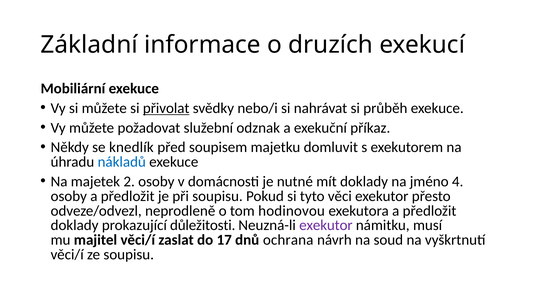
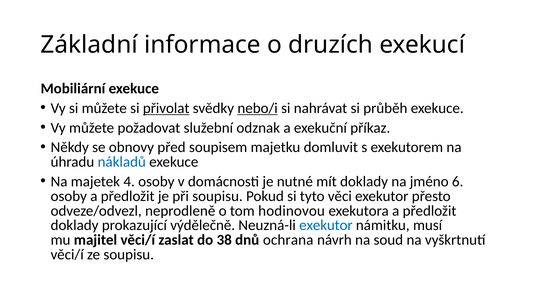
nebo/i underline: none -> present (258, 108)
knedlík: knedlík -> obnovy (131, 147)
2: 2 -> 4 (129, 181)
4: 4 -> 6 (458, 181)
důležitosti: důležitosti -> výdělečně (203, 225)
exekutor colour: purple -> blue (326, 225)
17: 17 -> 38 (224, 240)
